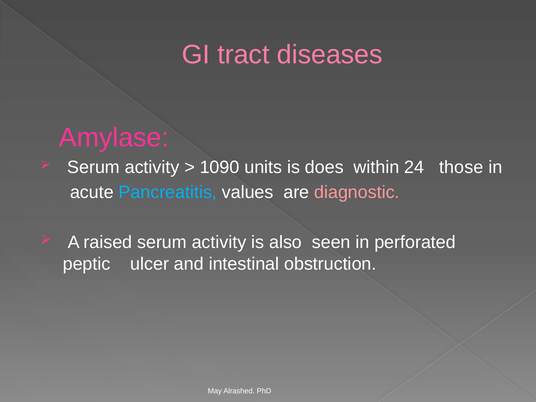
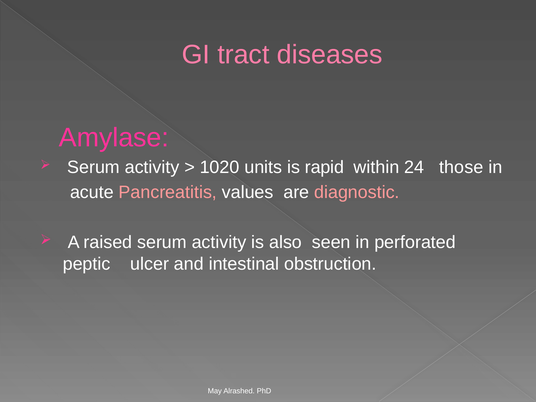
1090: 1090 -> 1020 (220, 167)
does: does -> rapid (324, 167)
Pancreatitis colour: light blue -> pink (168, 192)
